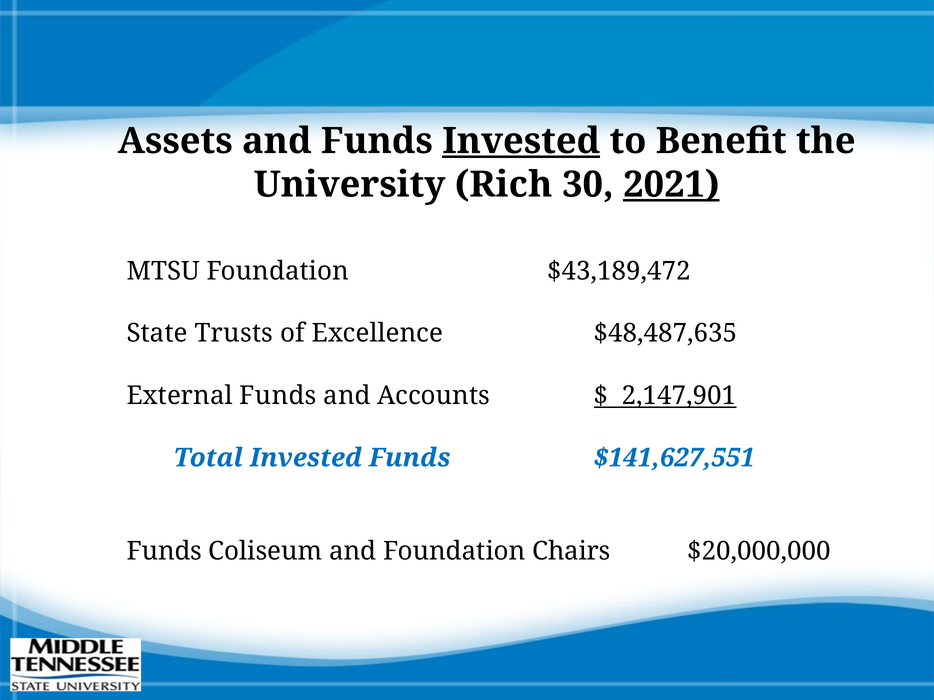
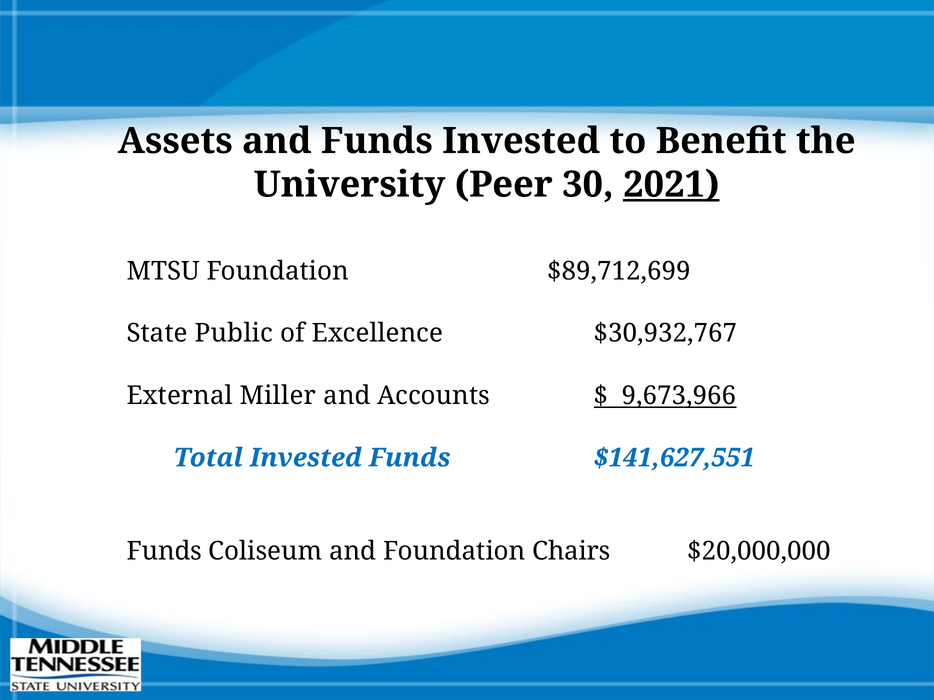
Invested underline: present -> none (521, 141)
Rich: Rich -> Peer (504, 185)
$43,189,472: $43,189,472 -> $89,712,699 (619, 271)
Trusts: Trusts -> Public (234, 334)
$48,487,635: $48,487,635 -> $30,932,767 (666, 334)
External Funds: Funds -> Miller (278, 396)
2,147,901: 2,147,901 -> 9,673,966 (679, 396)
